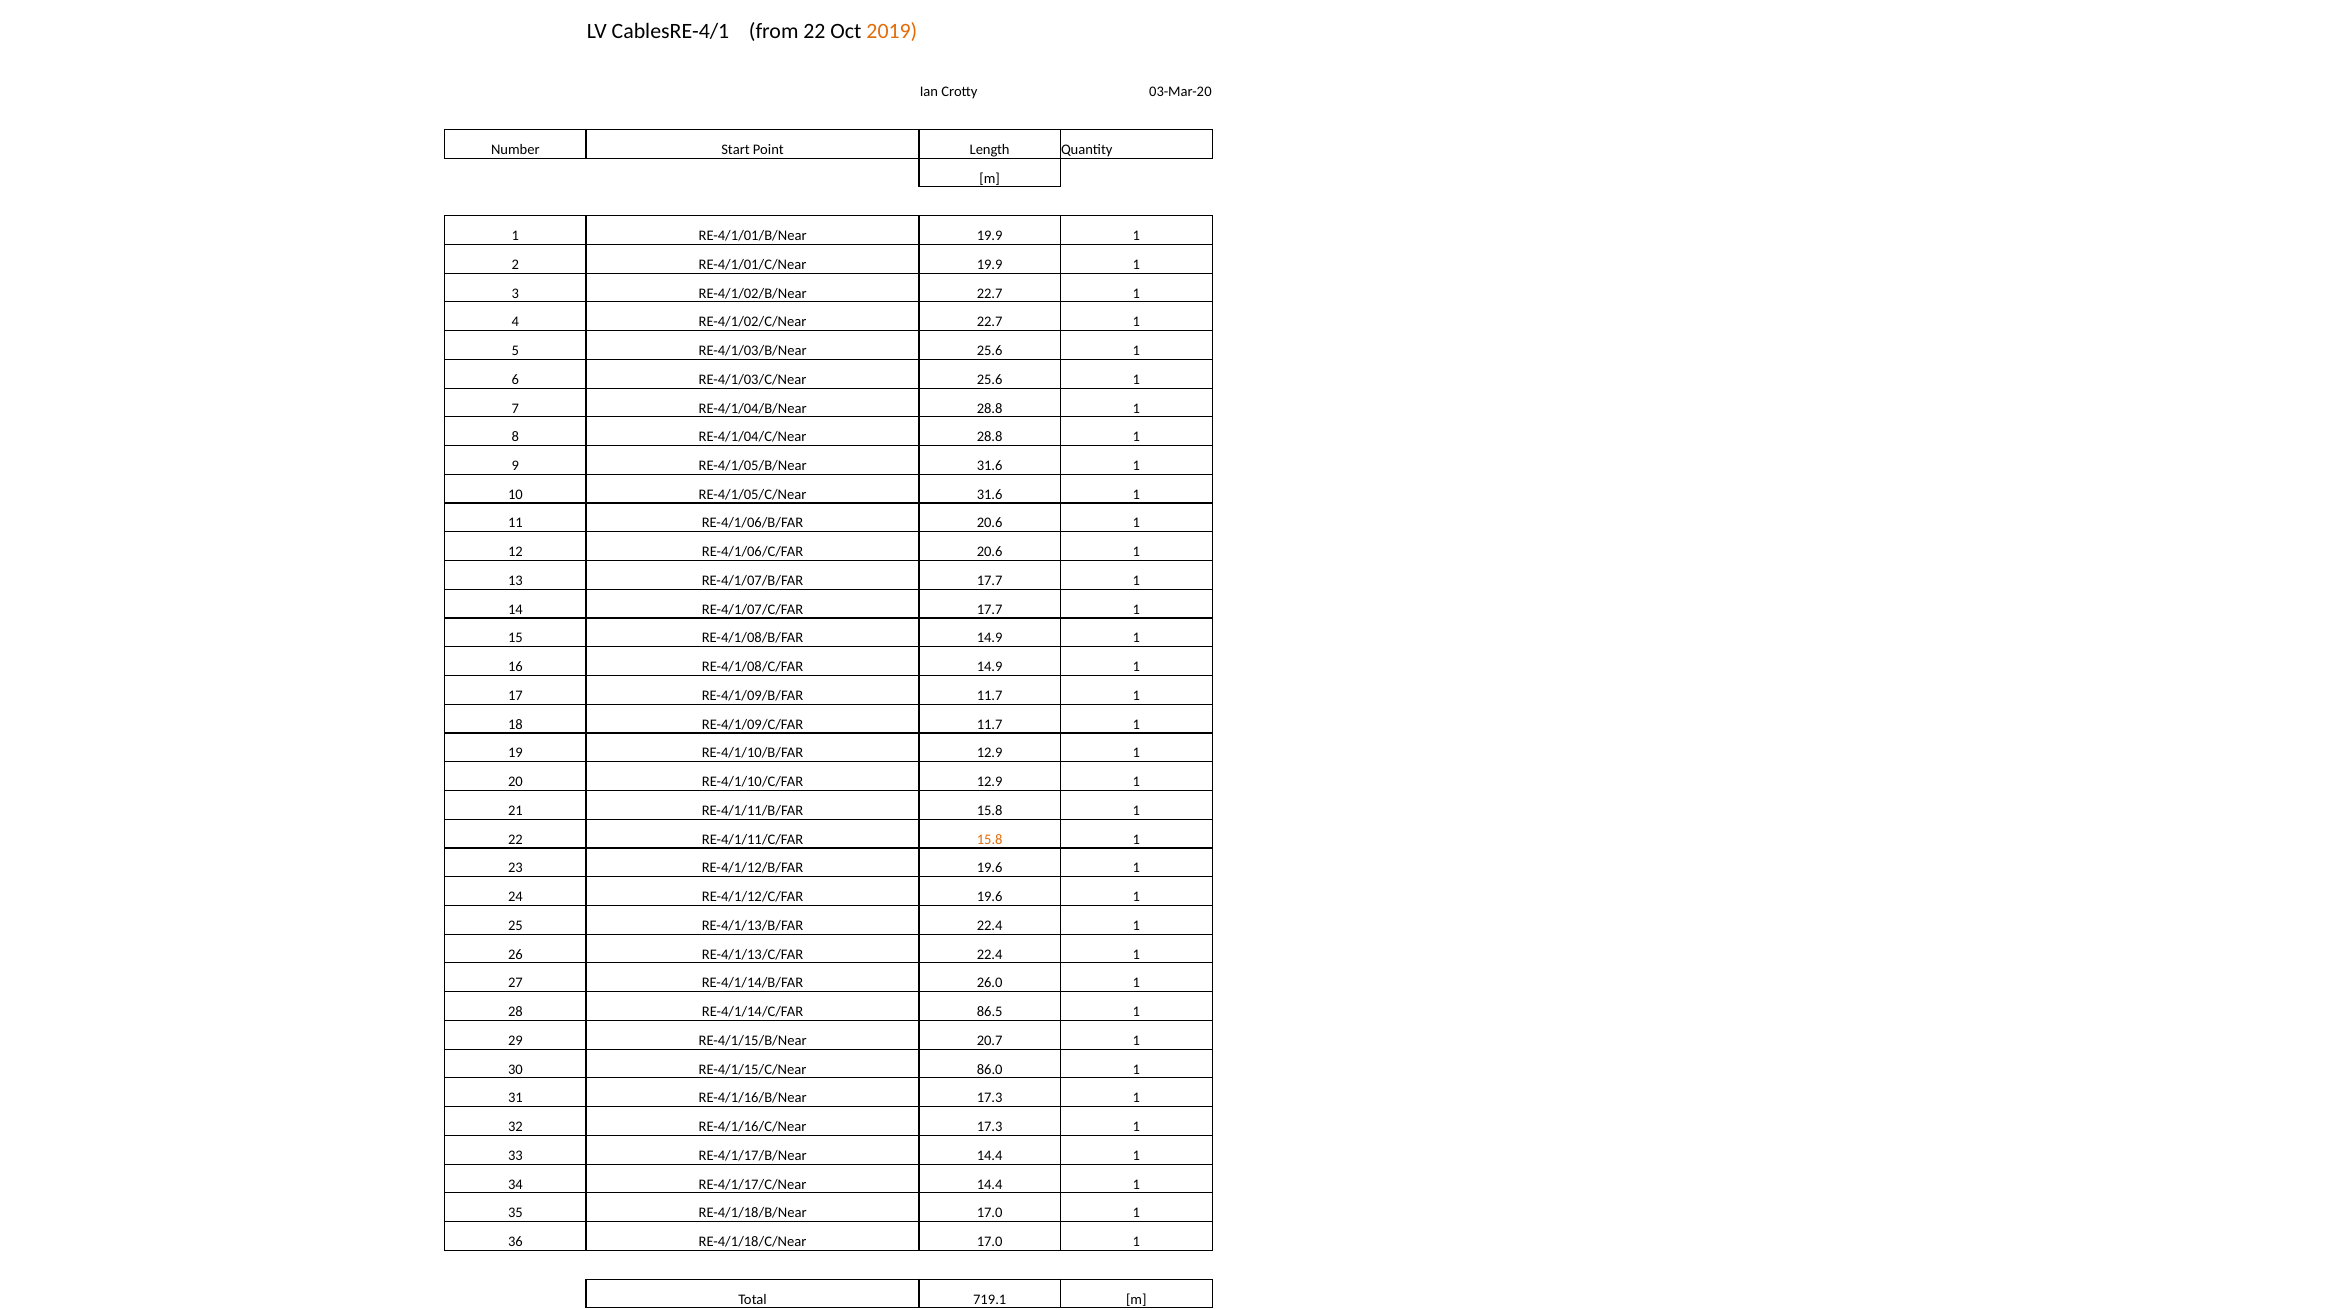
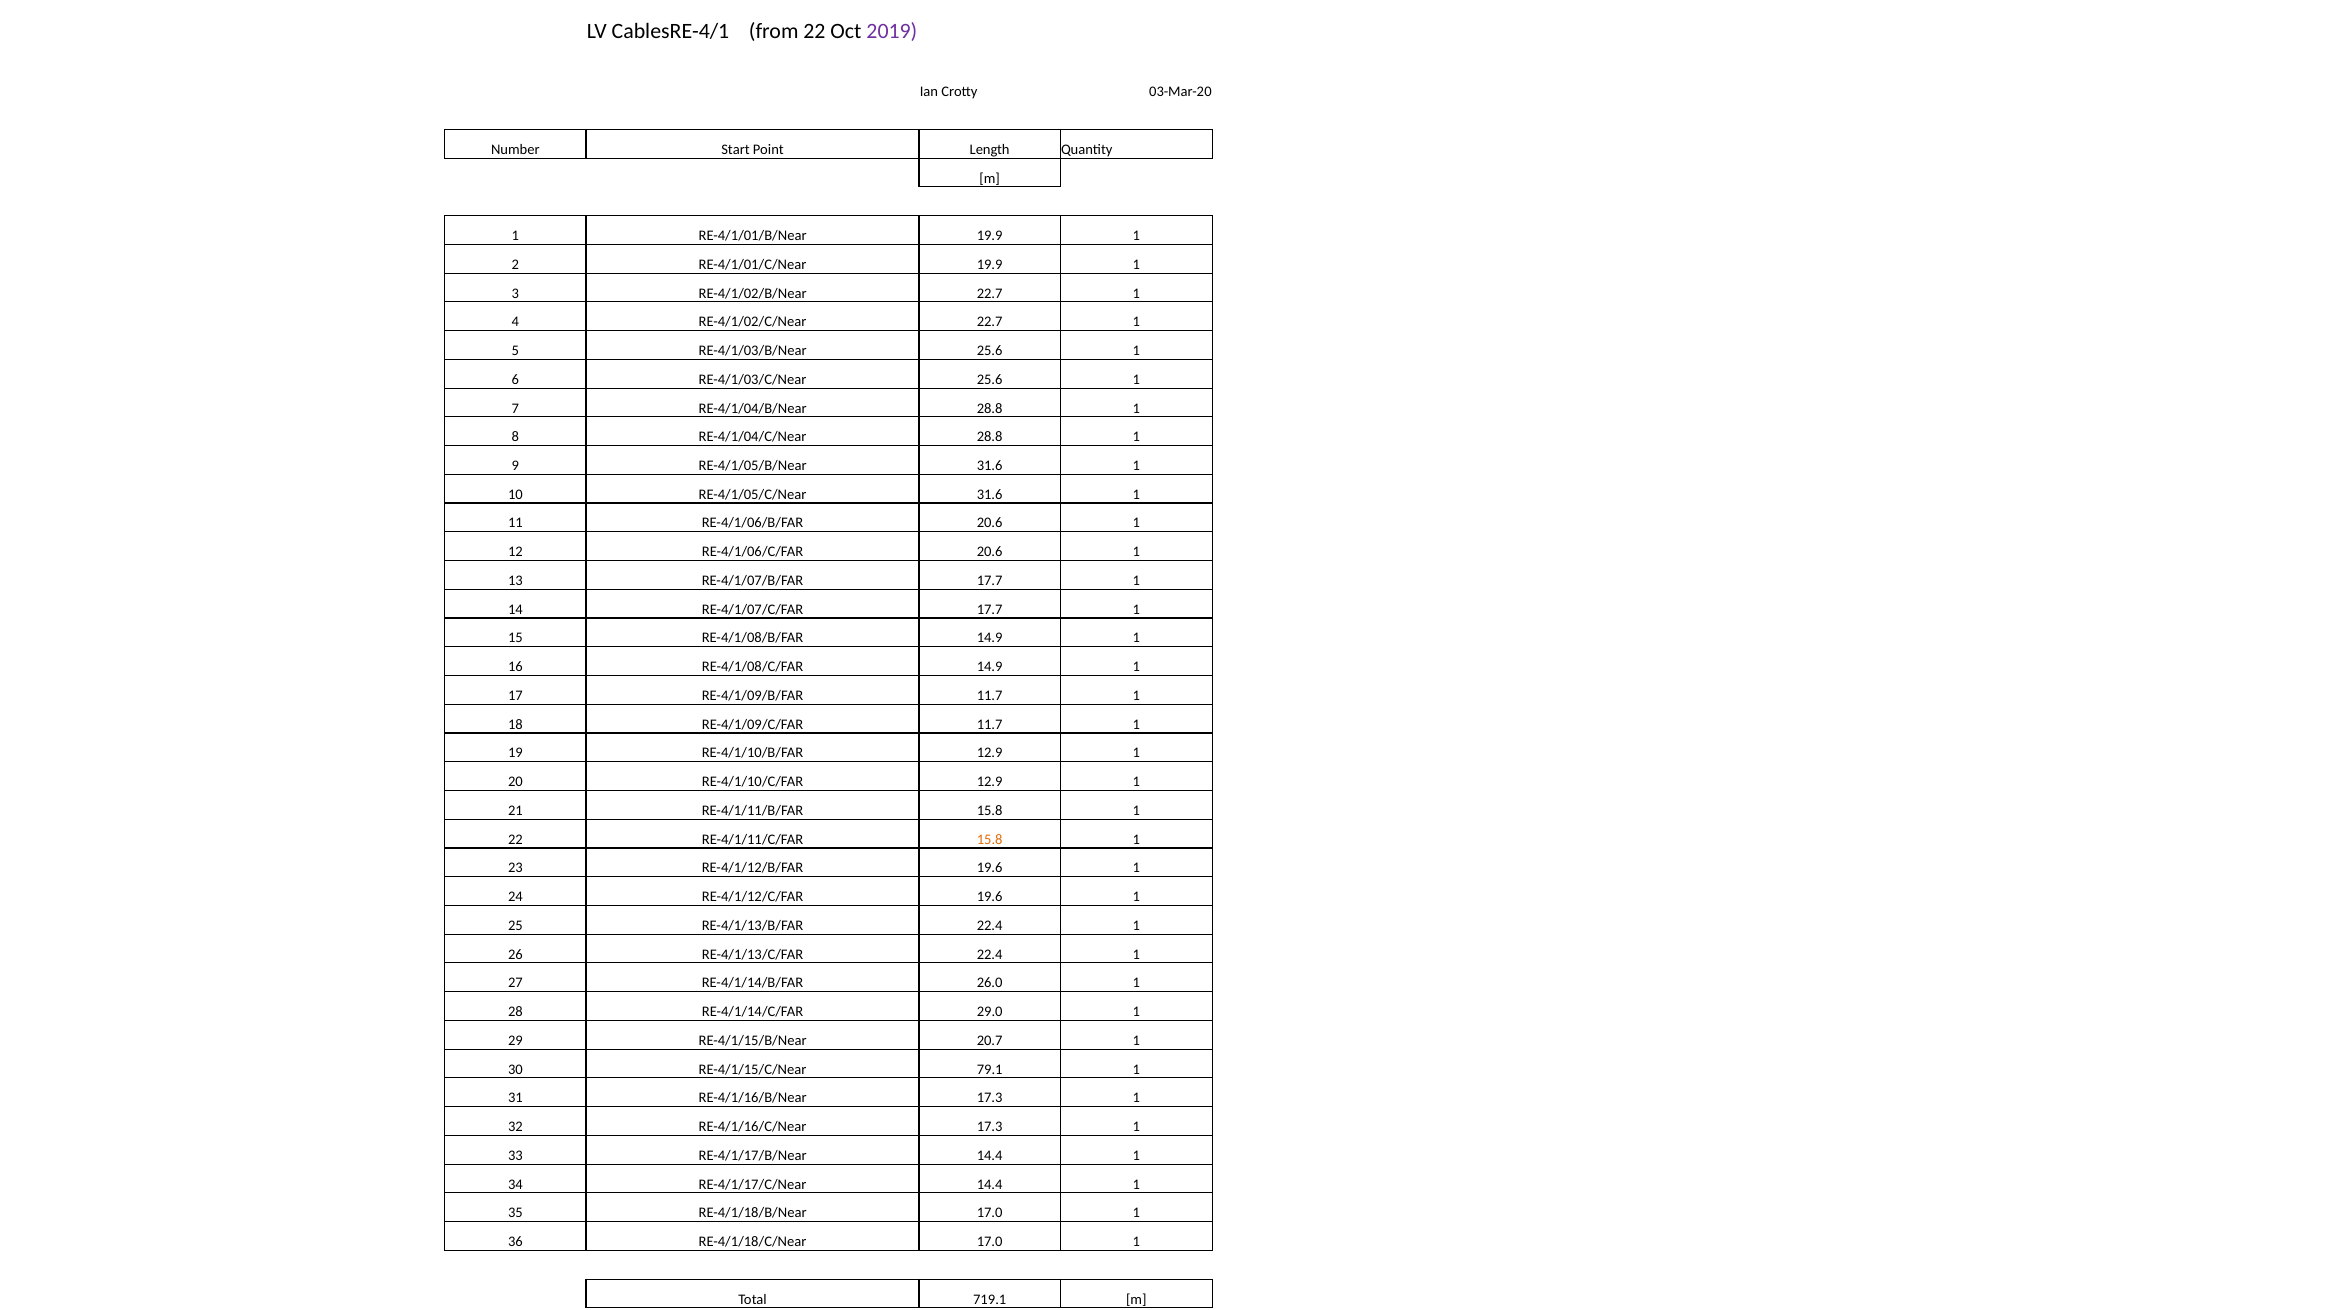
2019 colour: orange -> purple (892, 32)
86.5: 86.5 -> 29.0 (990, 1012)
86.0: 86.0 -> 79.1 (990, 1070)
